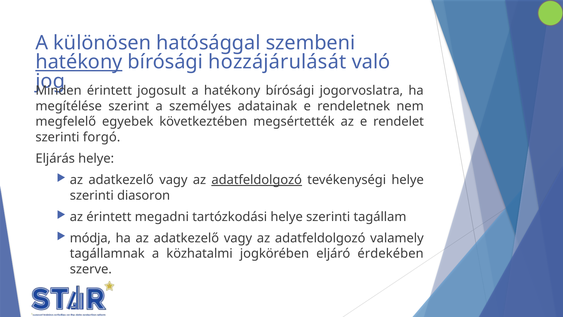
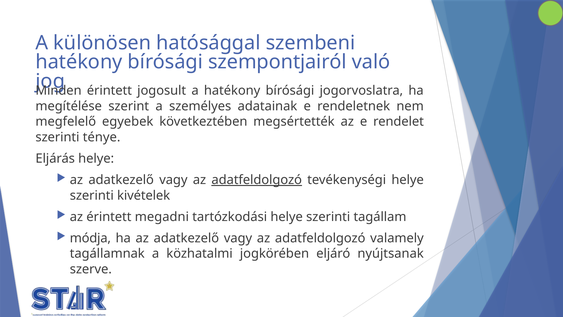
hatékony underline: present -> none (79, 62)
hozzájárulását: hozzájárulását -> szempontjairól (277, 62)
forgó: forgó -> ténye (102, 137)
diasoron: diasoron -> kivételek (144, 195)
érdekében: érdekében -> nyújtsanak (391, 253)
